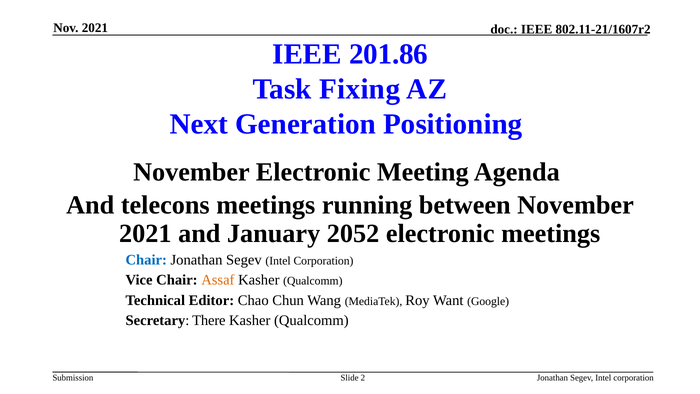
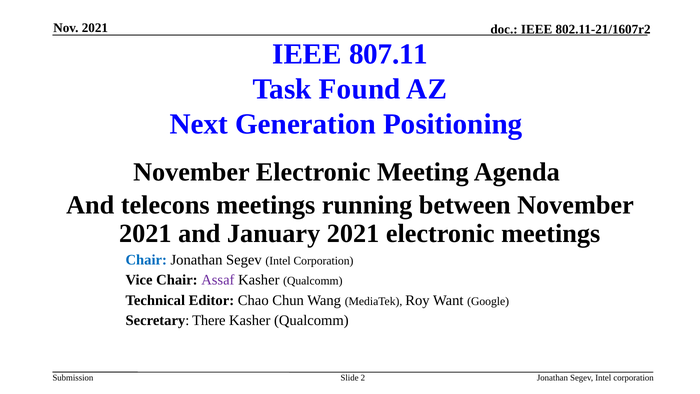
201.86: 201.86 -> 807.11 (389, 54)
Fixing: Fixing -> Found (360, 89)
January 2052: 2052 -> 2021 (353, 233)
Assaf colour: orange -> purple (218, 280)
